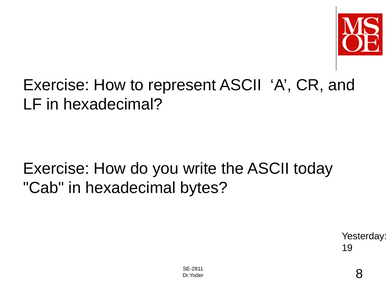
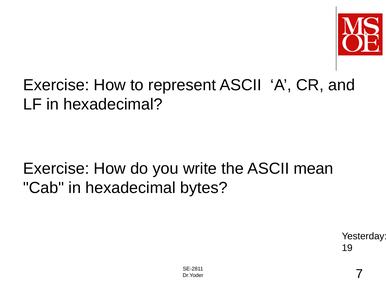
today: today -> mean (313, 169)
8: 8 -> 7 (359, 274)
